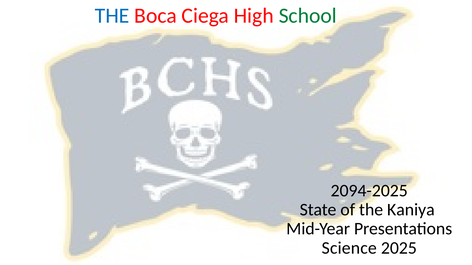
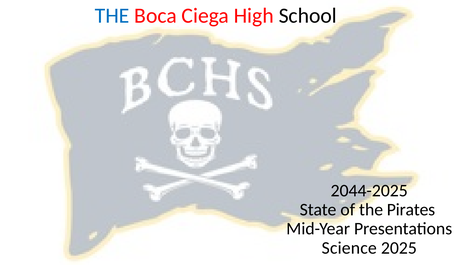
School colour: green -> black (308, 16)
2094-2025: 2094-2025 -> 2044-2025 (369, 191)
Kaniya: Kaniya -> Pirates (411, 210)
